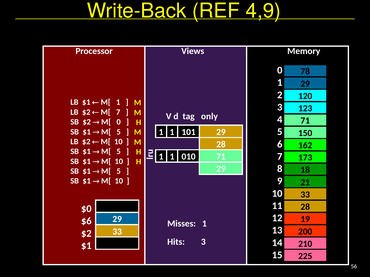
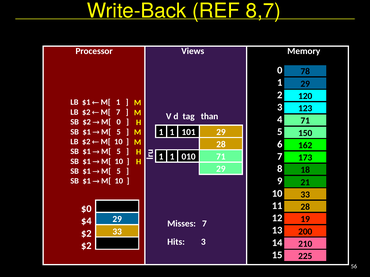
4,9: 4,9 -> 8,7 (263, 11)
only: only -> than (210, 117)
$6: $6 -> $4 (86, 221)
Misses 1: 1 -> 7 (204, 224)
$1: $1 -> $2 (86, 246)
